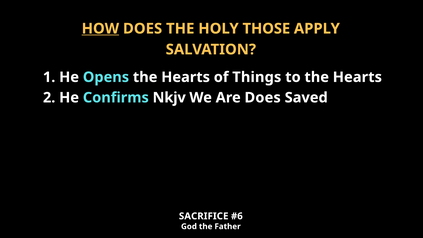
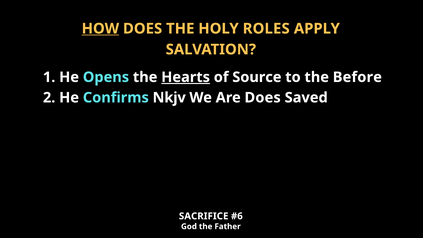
THOSE: THOSE -> ROLES (266, 29)
Hearts underline: none -> present (186, 77)
Things: Things -> Source (257, 77)
to the Hearts: Hearts -> Before (357, 77)
